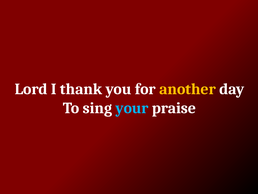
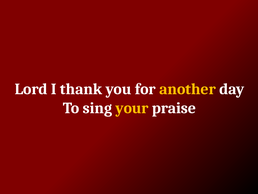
your colour: light blue -> yellow (132, 108)
